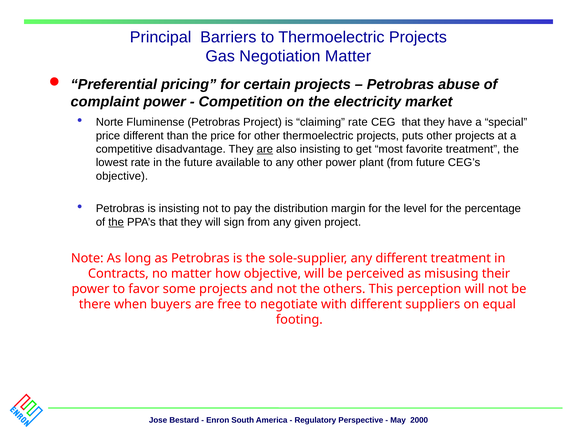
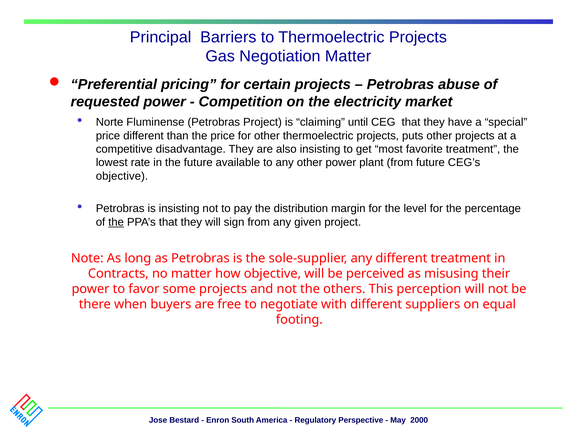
complaint: complaint -> requested (105, 102)
claiming rate: rate -> until (358, 122)
are underline: present -> none (265, 149)
